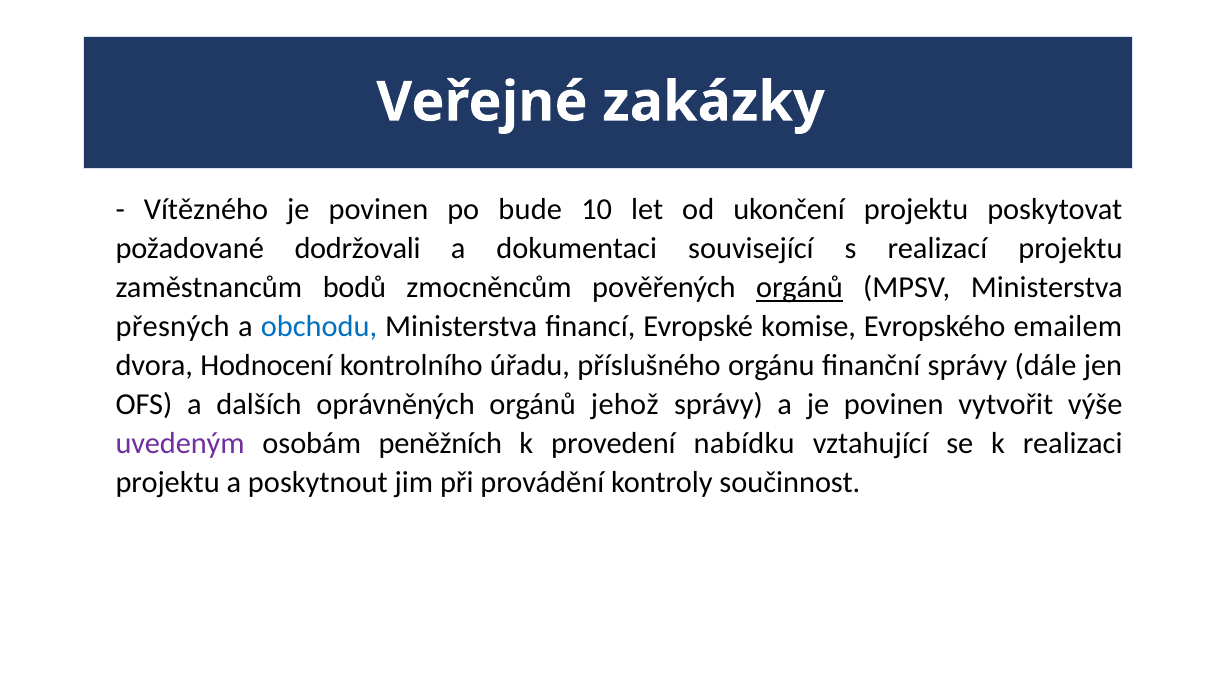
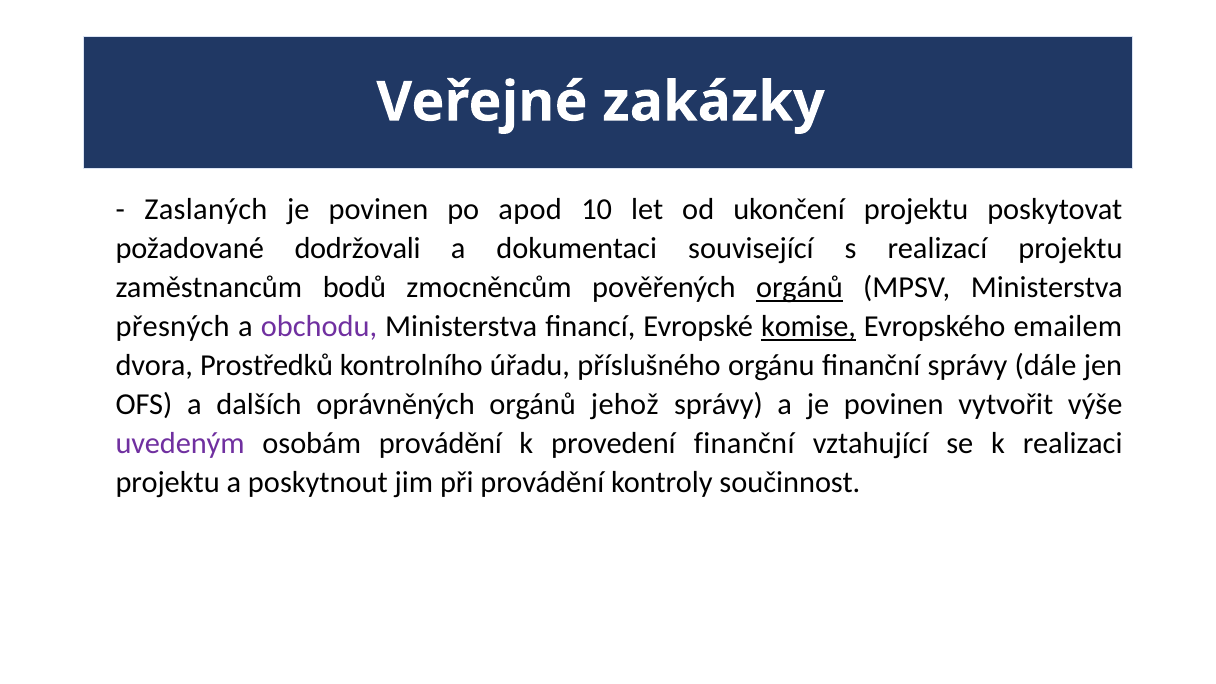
Vítězného: Vítězného -> Zaslaných (206, 210)
bude: bude -> apod (530, 210)
obchodu colour: blue -> purple (319, 327)
komise underline: none -> present (809, 327)
Hodnocení: Hodnocení -> Prostředků (267, 366)
osobám peněžních: peněžních -> provádění (440, 444)
provedení nabídku: nabídku -> finanční (744, 444)
